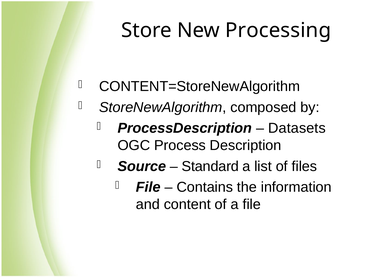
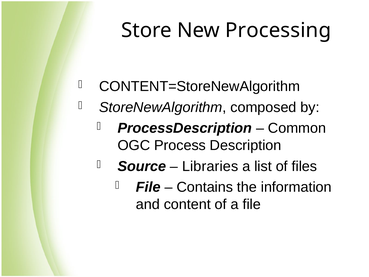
Datasets: Datasets -> Common (297, 128)
Standard: Standard -> Libraries (210, 166)
